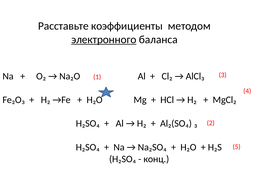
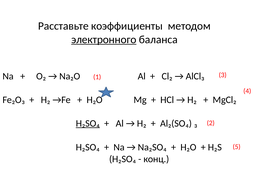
H₂SO₄ underline: none -> present (88, 123)
